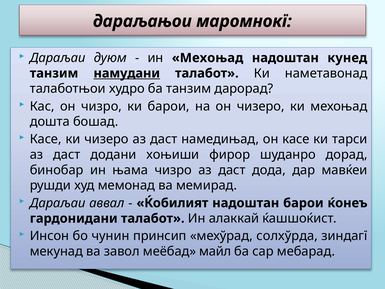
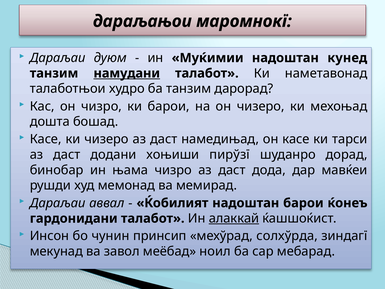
ин Мехоњад: Мехоњад -> Муќимии (208, 58)
фирор: фирор -> пирўзї (230, 155)
алаккай underline: none -> present (234, 218)
майл: майл -> ноил (215, 251)
